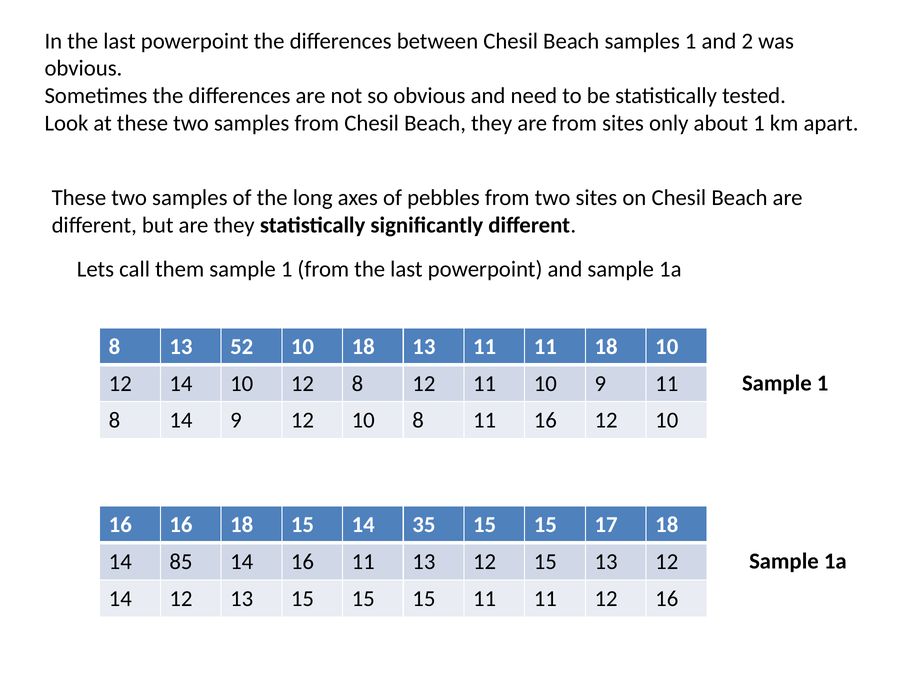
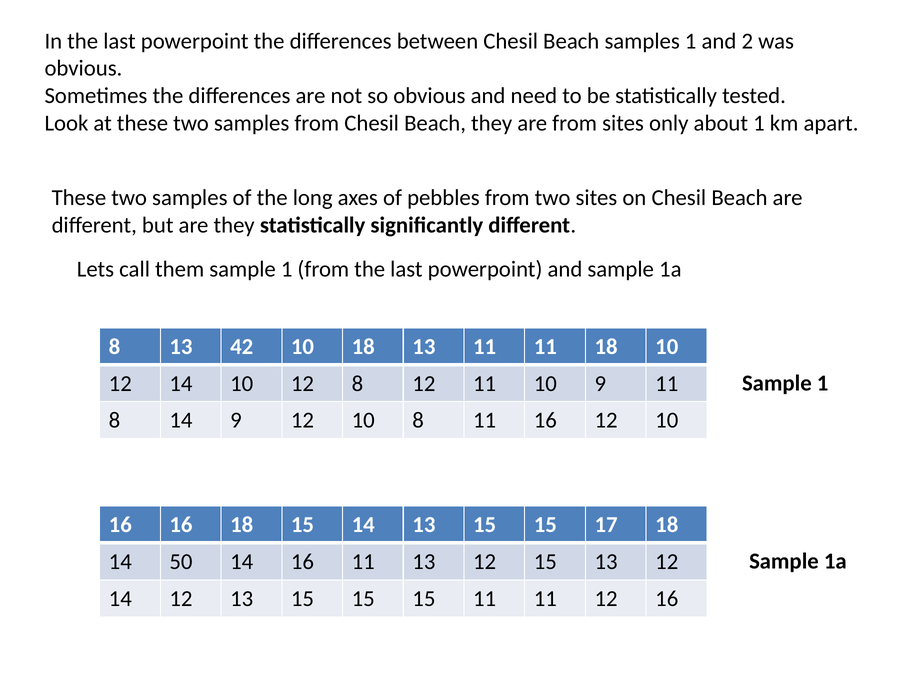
52: 52 -> 42 (242, 346)
14 35: 35 -> 13 (424, 524)
85: 85 -> 50 (181, 561)
